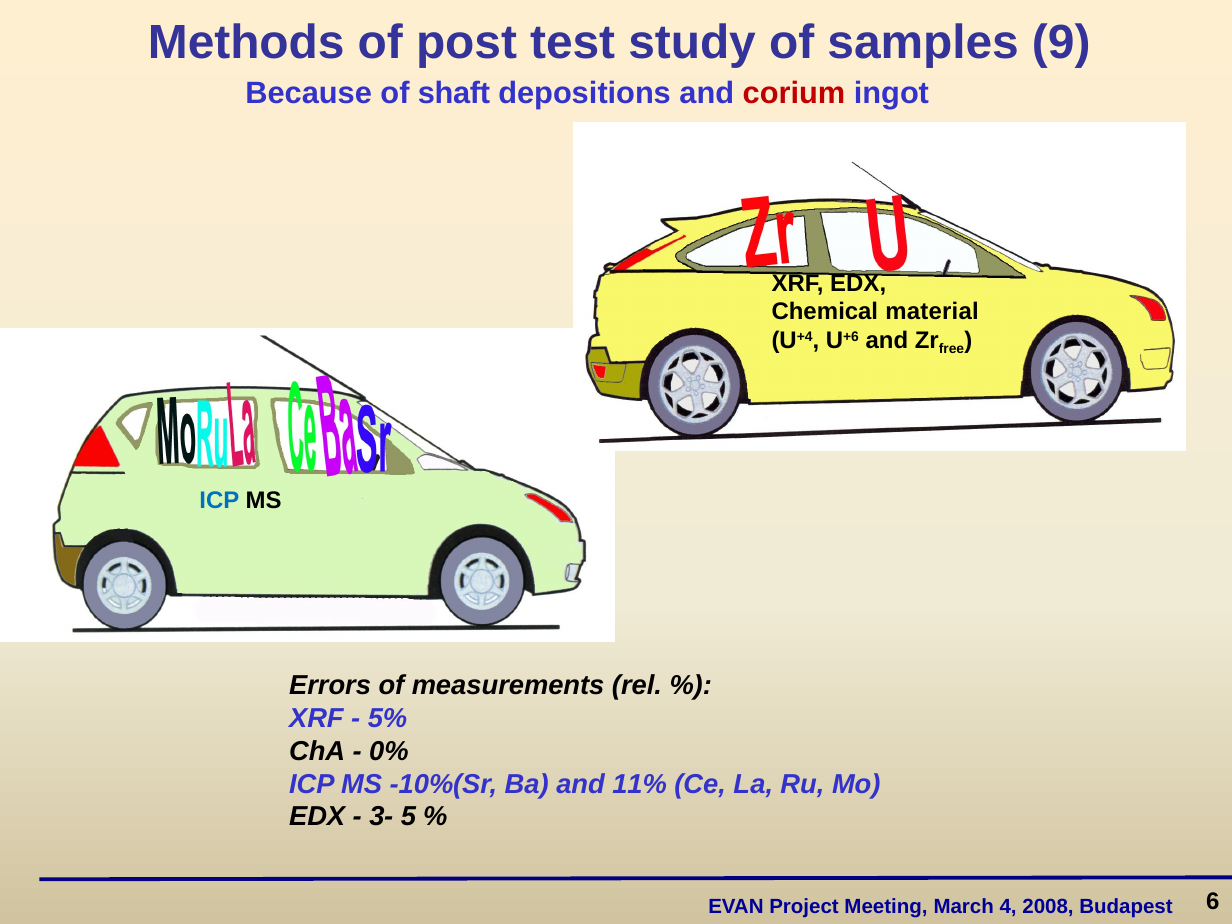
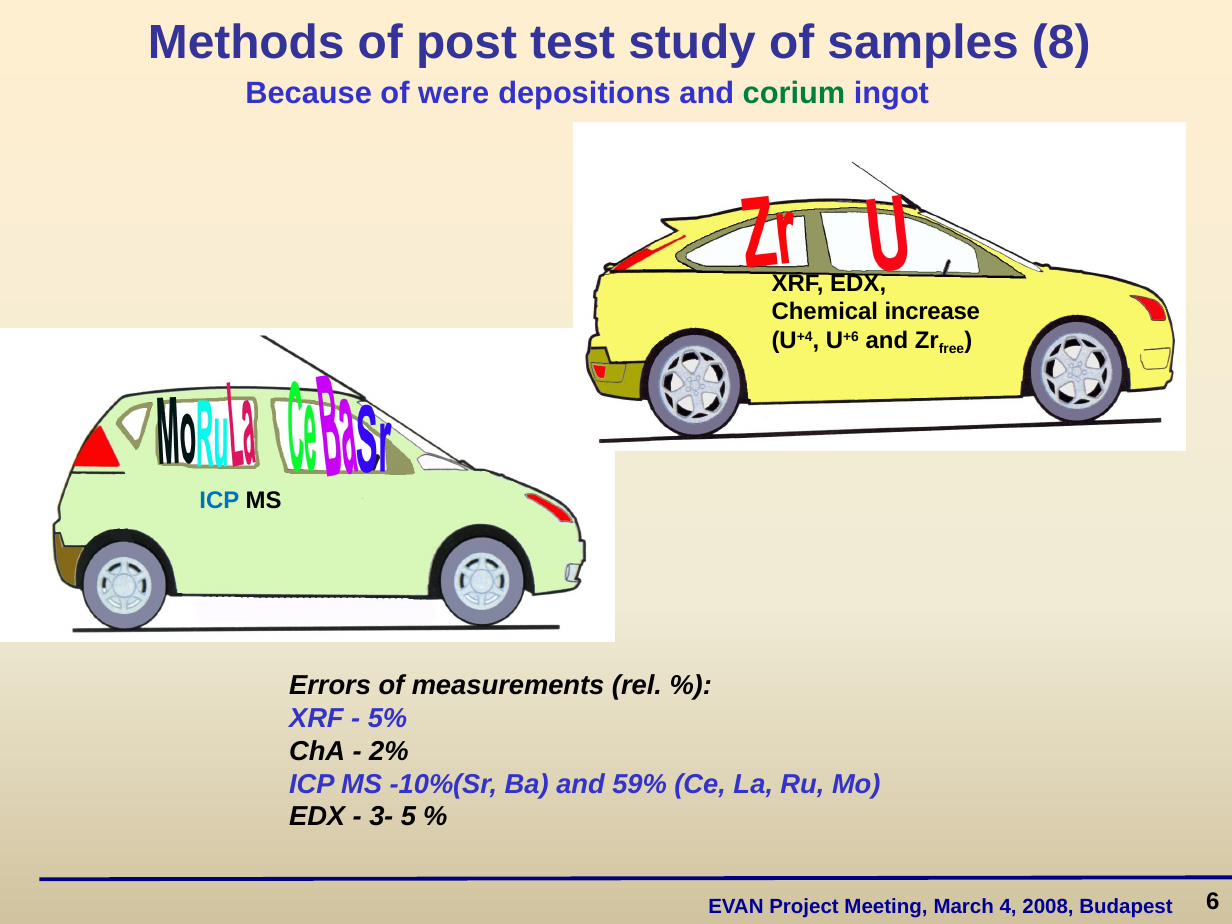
9: 9 -> 8 (1061, 43)
shaft: shaft -> were (454, 93)
corium colour: red -> green (794, 93)
material: material -> increase (932, 312)
0%: 0% -> 2% (389, 751)
11%: 11% -> 59% (640, 784)
